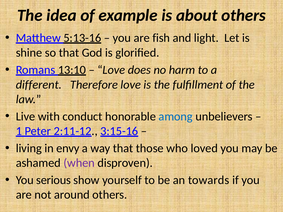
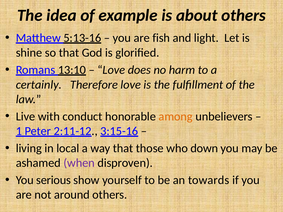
different: different -> certainly (39, 85)
among colour: blue -> orange (176, 117)
envy: envy -> local (68, 149)
loved: loved -> down (204, 149)
